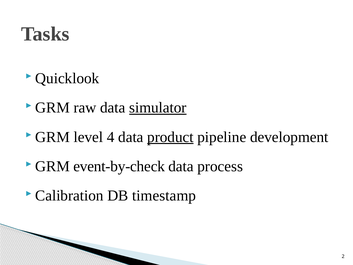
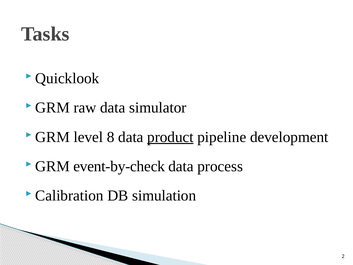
simulator underline: present -> none (158, 108)
4: 4 -> 8 (111, 137)
timestamp: timestamp -> simulation (164, 196)
